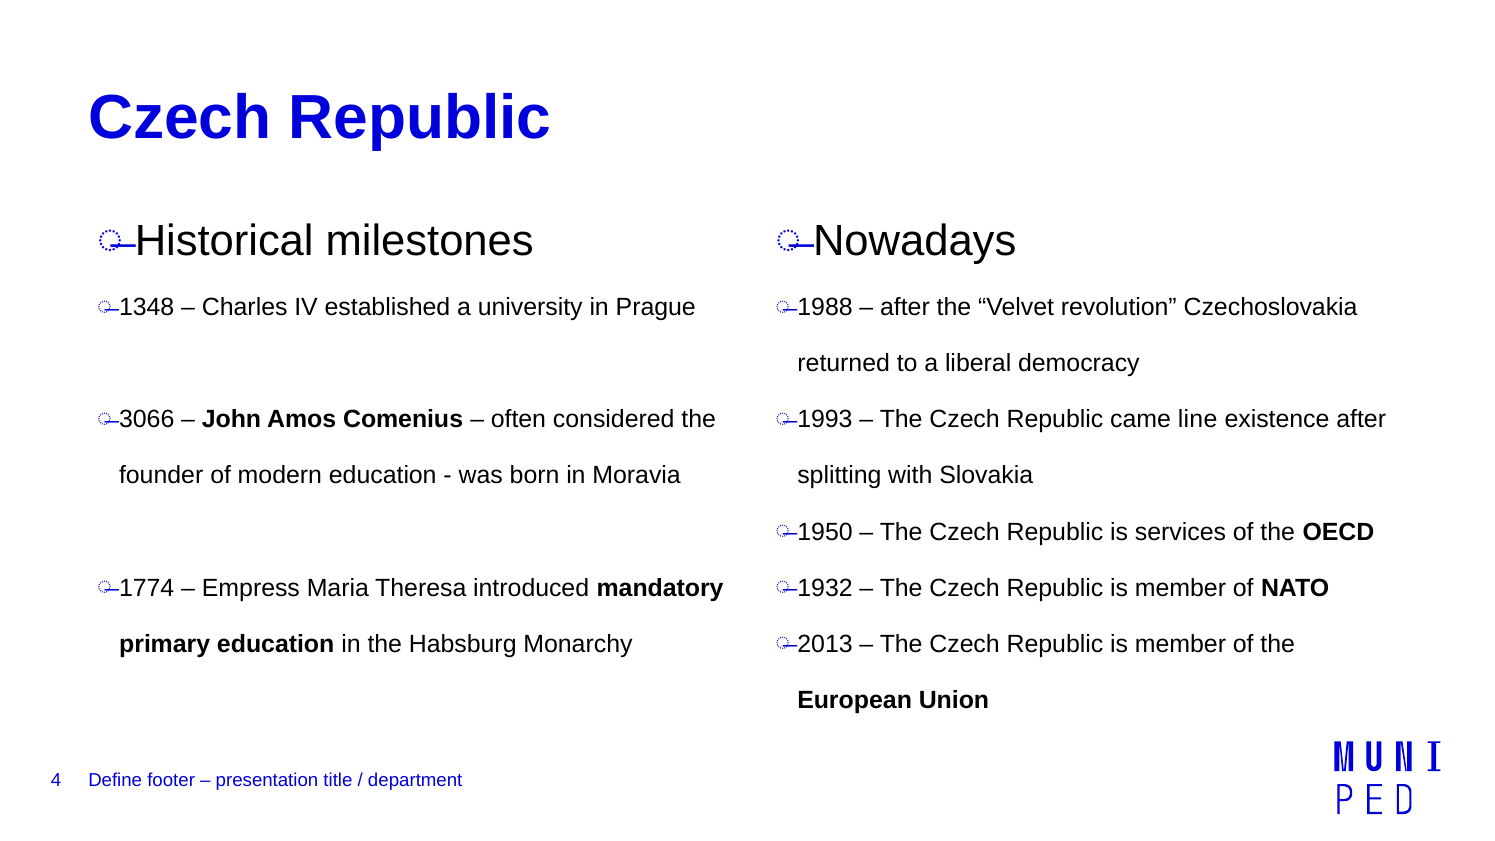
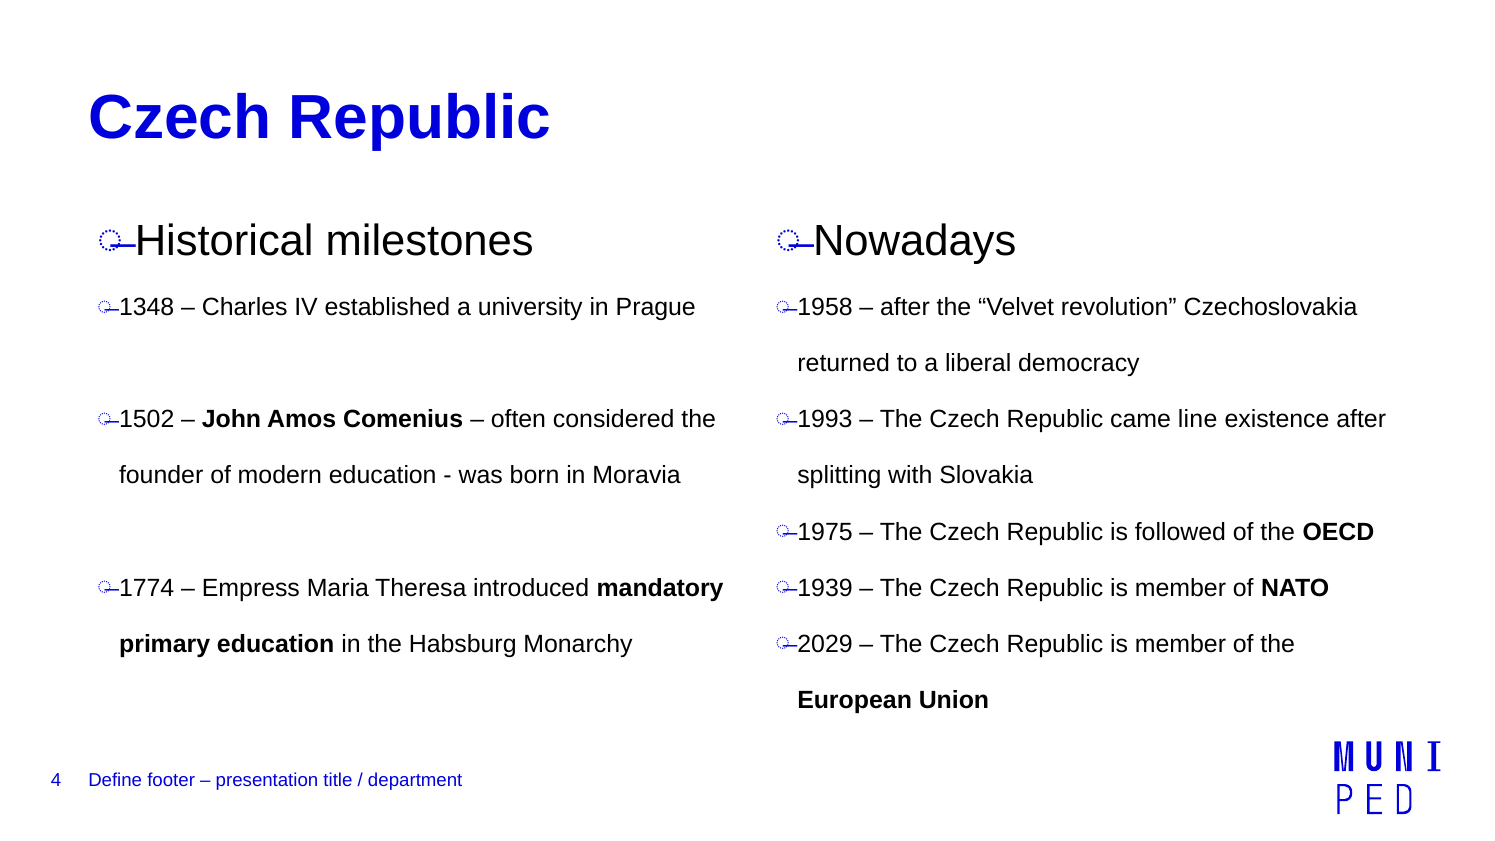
1988: 1988 -> 1958 (825, 308)
3066: 3066 -> 1502 (147, 420)
1950: 1950 -> 1975 (825, 532)
services: services -> followed (1180, 532)
1932: 1932 -> 1939 (825, 588)
2013: 2013 -> 2029 (825, 644)
